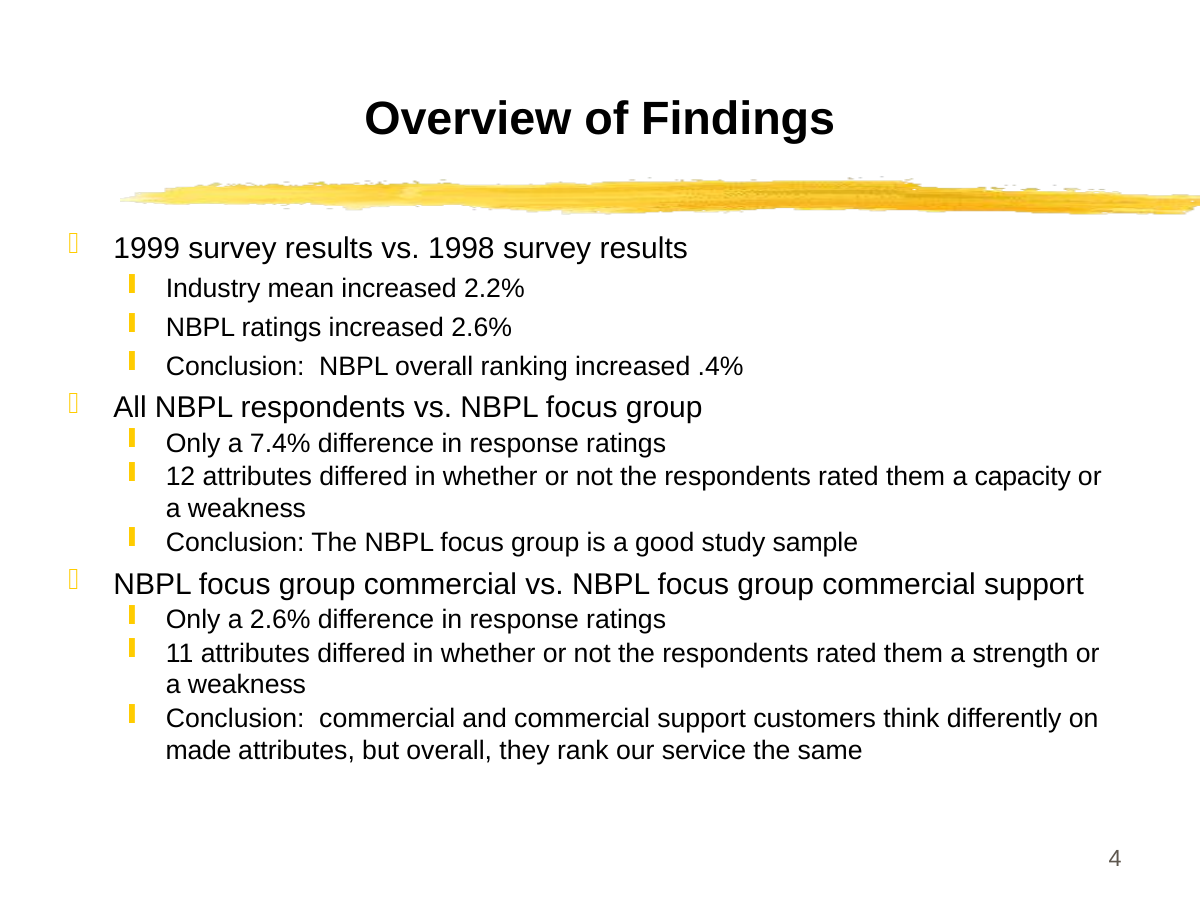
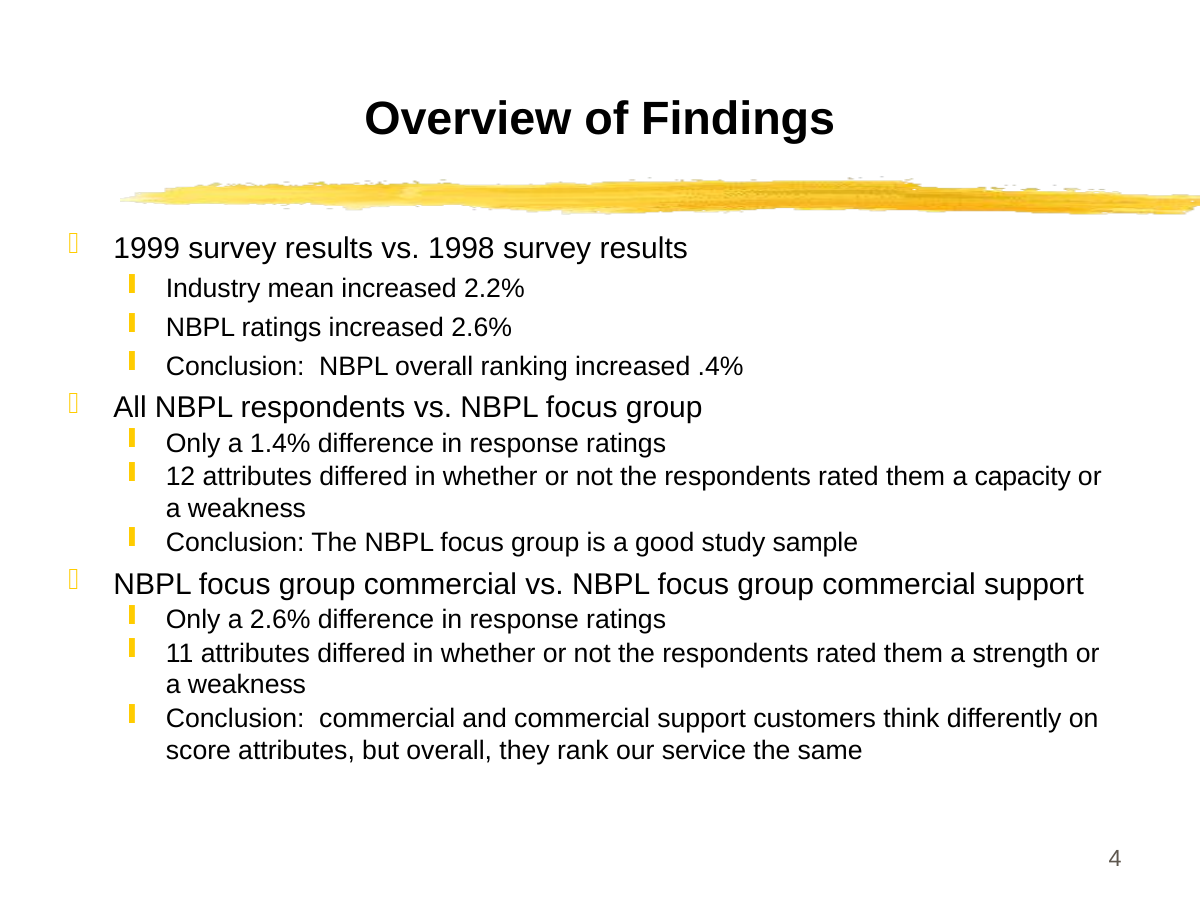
7.4%: 7.4% -> 1.4% (280, 443)
made: made -> score (198, 751)
